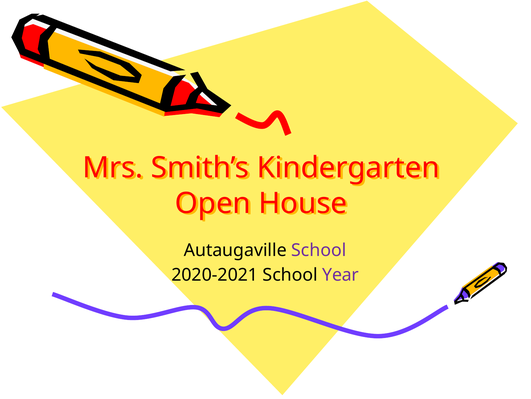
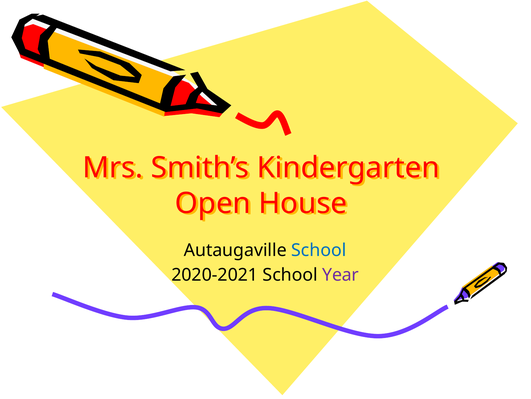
School colour: purple -> blue (319, 250)
